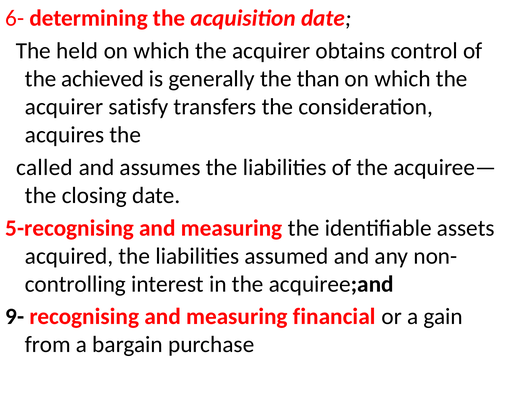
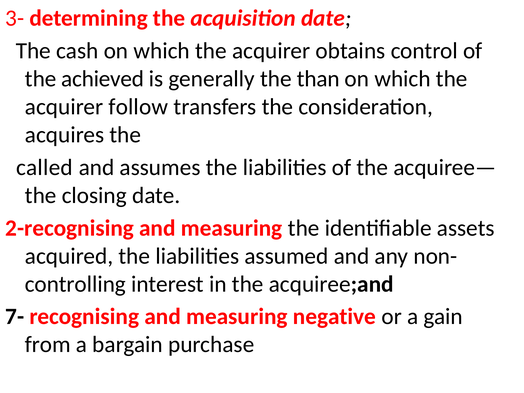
6-: 6- -> 3- (15, 18)
held: held -> cash (77, 51)
satisfy: satisfy -> follow (138, 107)
5-recognising: 5-recognising -> 2-recognising (70, 228)
9-: 9- -> 7- (15, 317)
financial: financial -> negative (334, 317)
